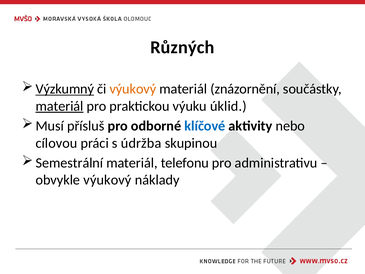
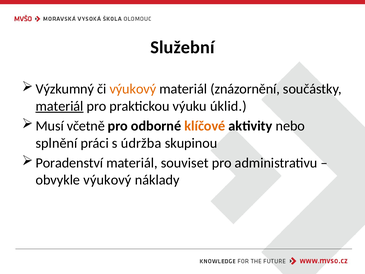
Různých: Různých -> Služební (182, 47)
Výzkumný underline: present -> none (65, 89)
přísluš: přísluš -> včetně (86, 126)
klíčové colour: blue -> orange (205, 126)
cílovou: cílovou -> splnění (57, 143)
Semestrální: Semestrální -> Poradenství (69, 163)
telefonu: telefonu -> souviset (185, 163)
